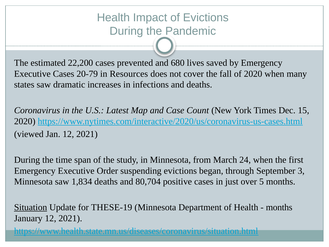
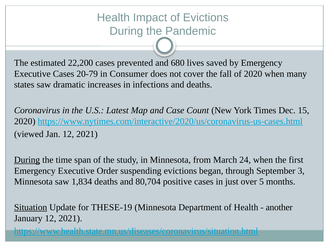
Resources: Resources -> Consumer (129, 74)
During underline: none -> present (27, 160)
months: months -> another (279, 207)
